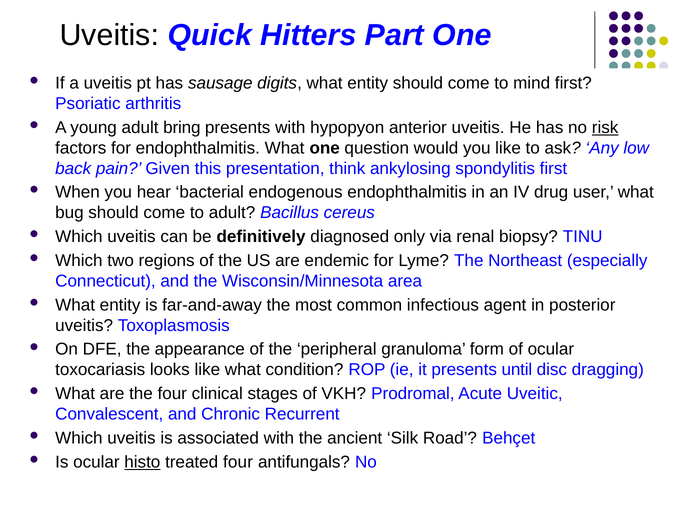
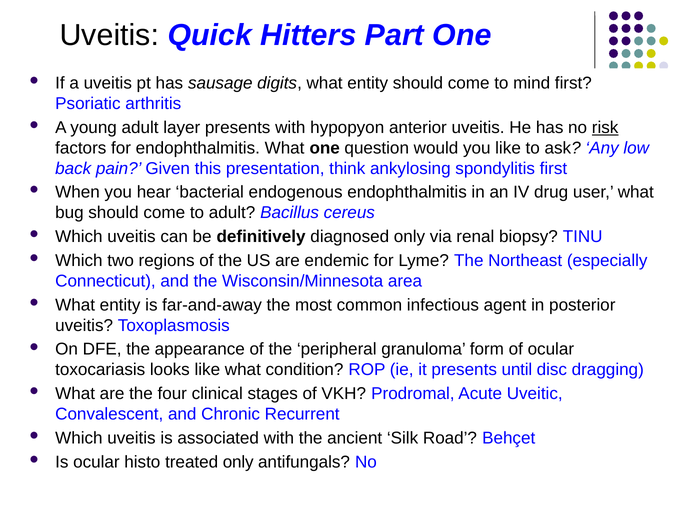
bring: bring -> layer (182, 128)
histo underline: present -> none (142, 462)
treated four: four -> only (238, 462)
